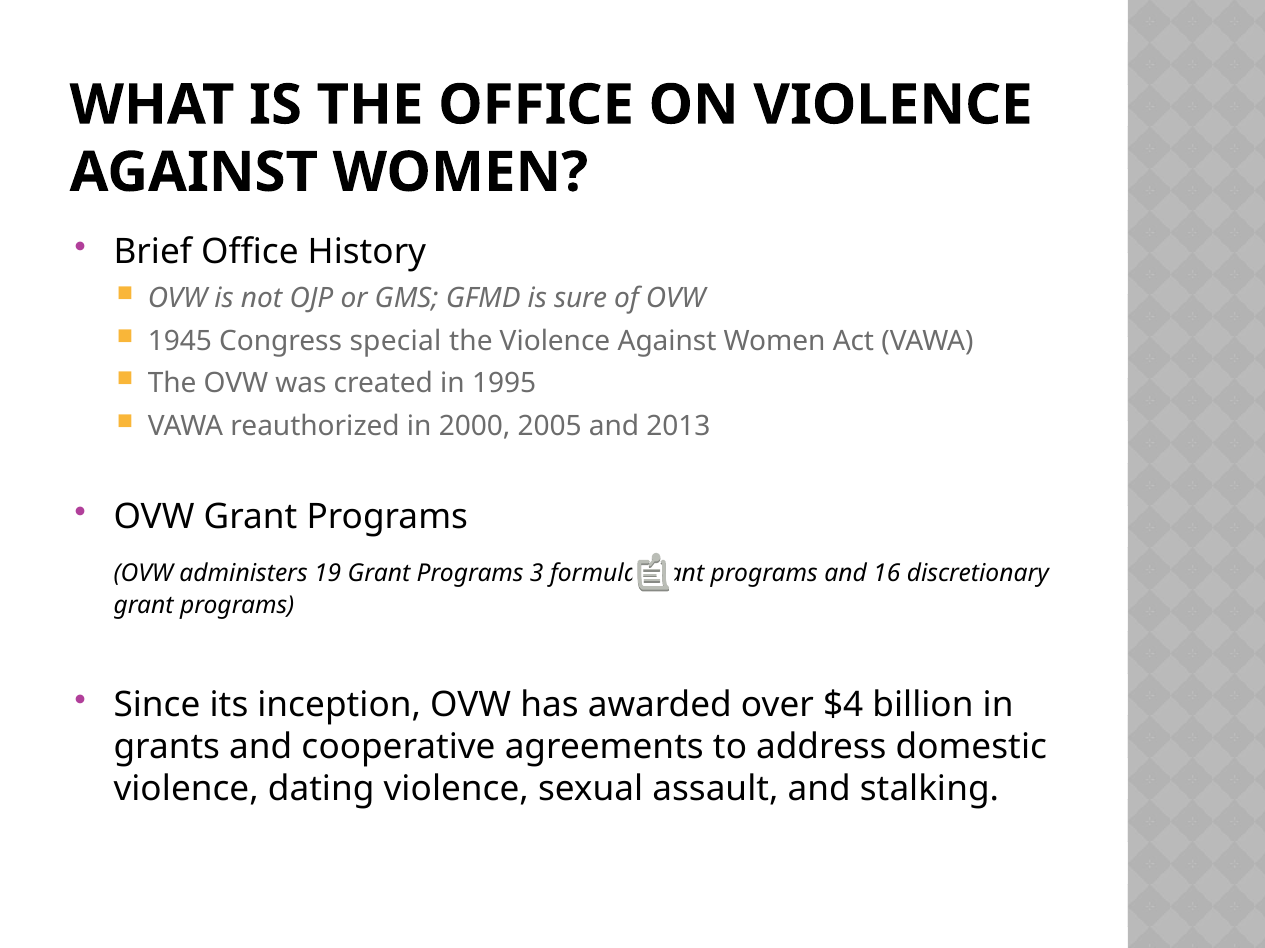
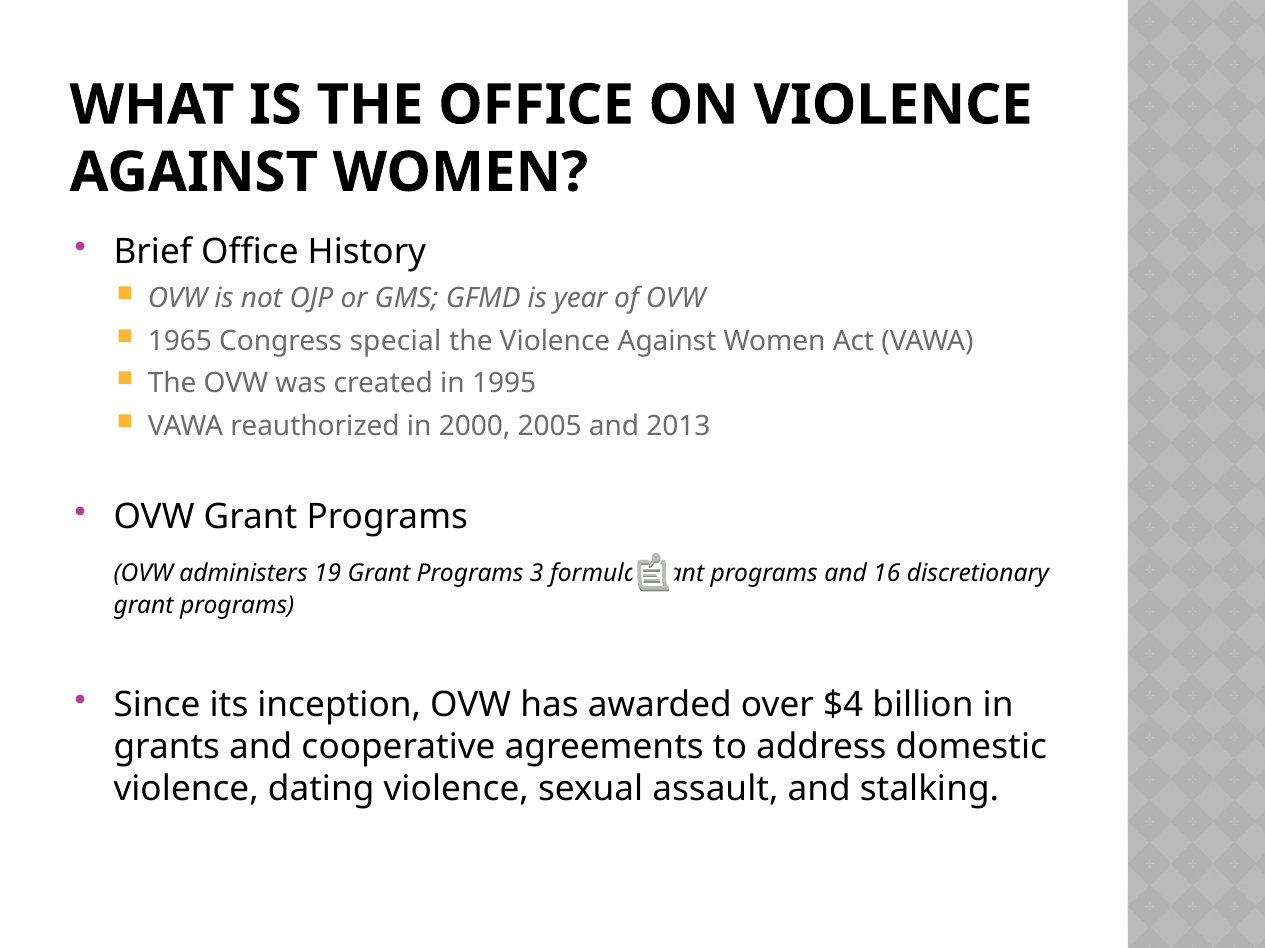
sure: sure -> year (581, 299)
1945: 1945 -> 1965 (180, 341)
